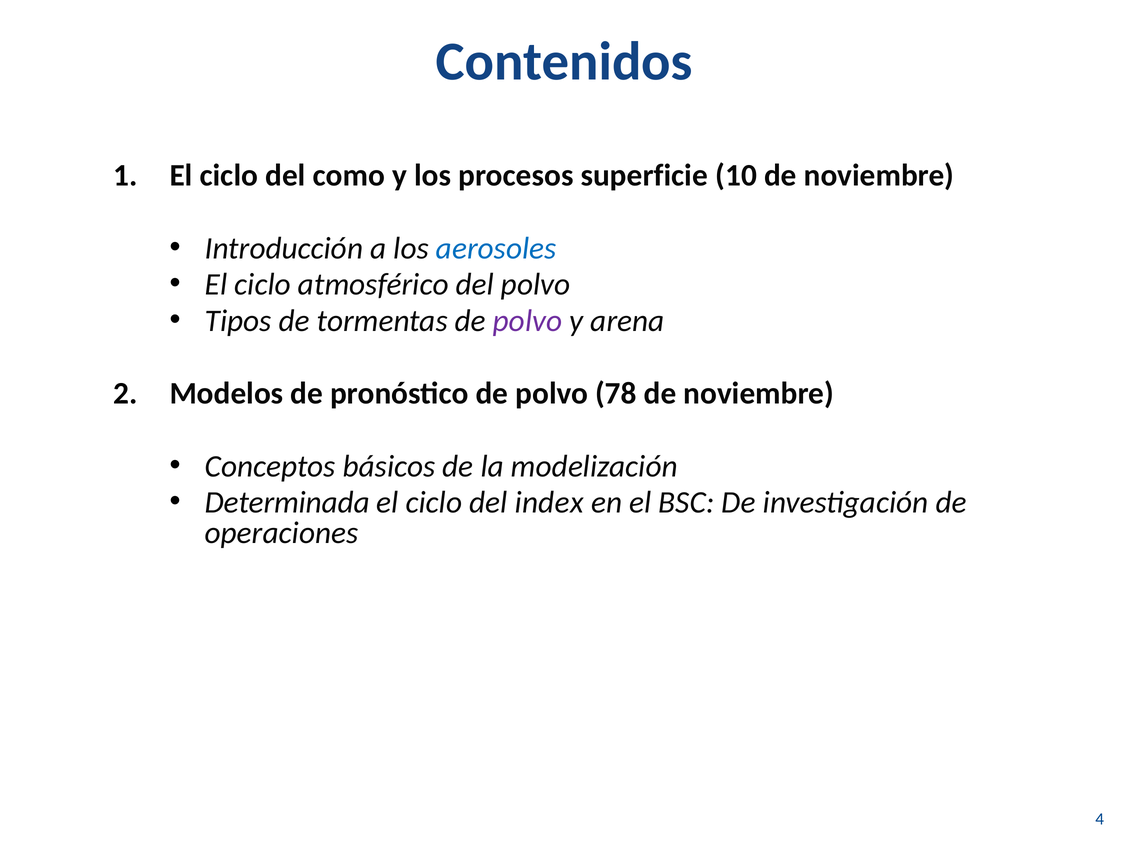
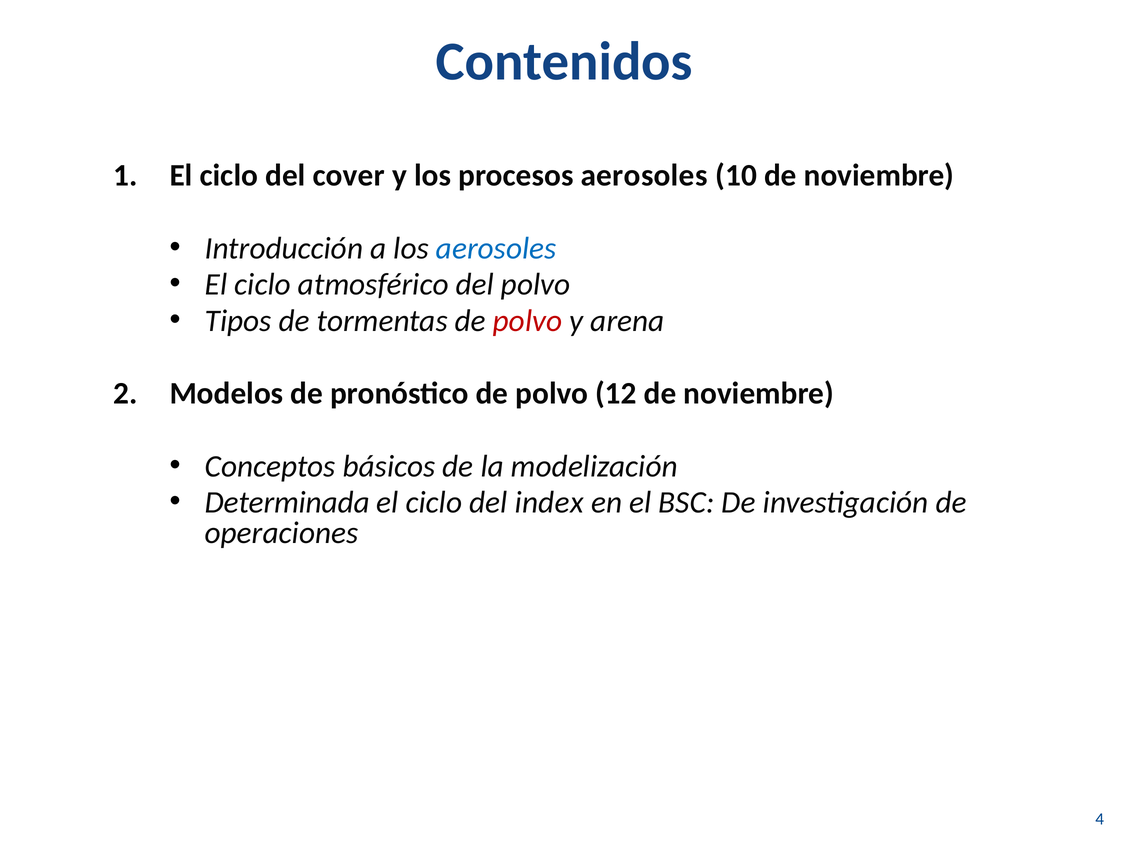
como: como -> cover (349, 176)
procesos superficie: superficie -> aerosoles (644, 176)
polvo colour: purple -> red (528, 321)
78: 78 -> 12 (616, 394)
